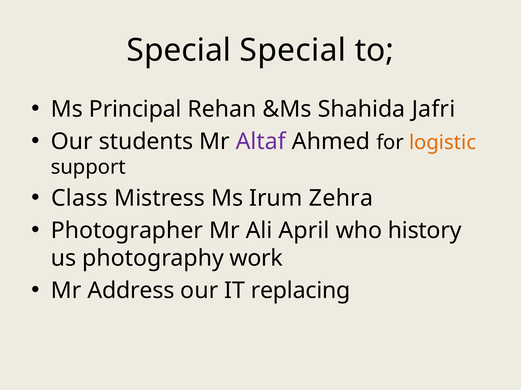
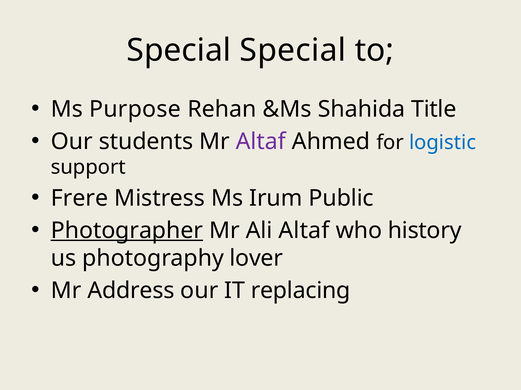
Principal: Principal -> Purpose (135, 109)
Jafri: Jafri -> Title (434, 109)
logistic colour: orange -> blue (443, 143)
Class: Class -> Frere (80, 198)
Zehra: Zehra -> Public (341, 198)
Photographer underline: none -> present (127, 231)
Ali April: April -> Altaf (304, 231)
work: work -> lover (256, 259)
